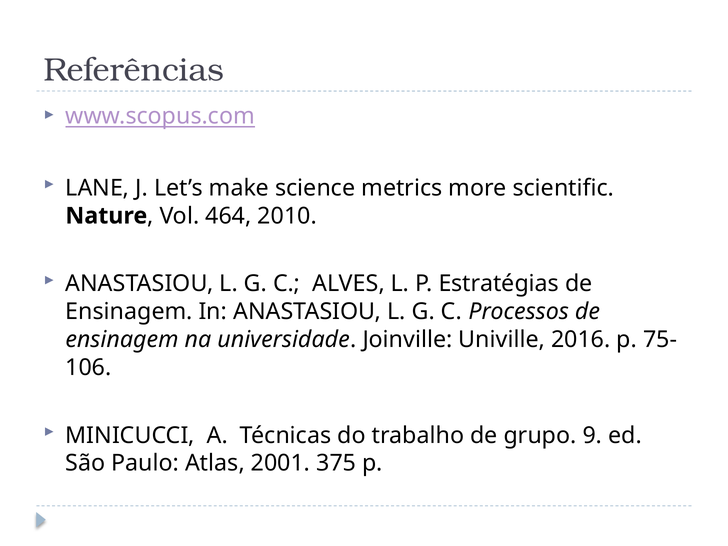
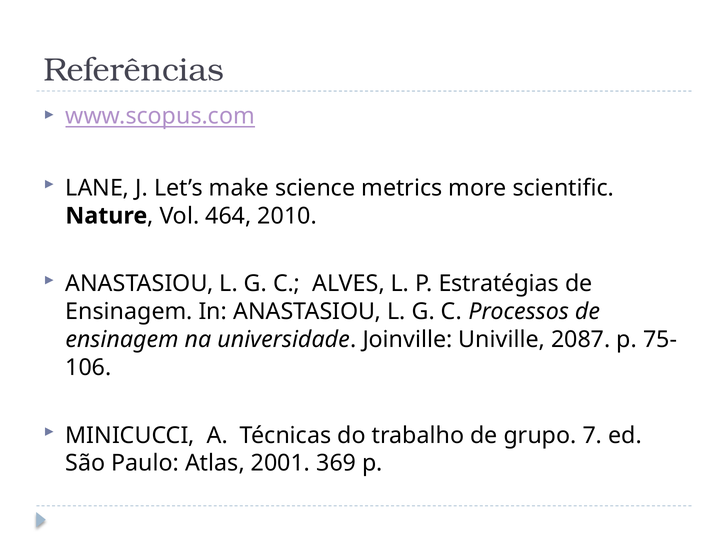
2016: 2016 -> 2087 (581, 340)
9: 9 -> 7 (592, 435)
375: 375 -> 369 (336, 463)
